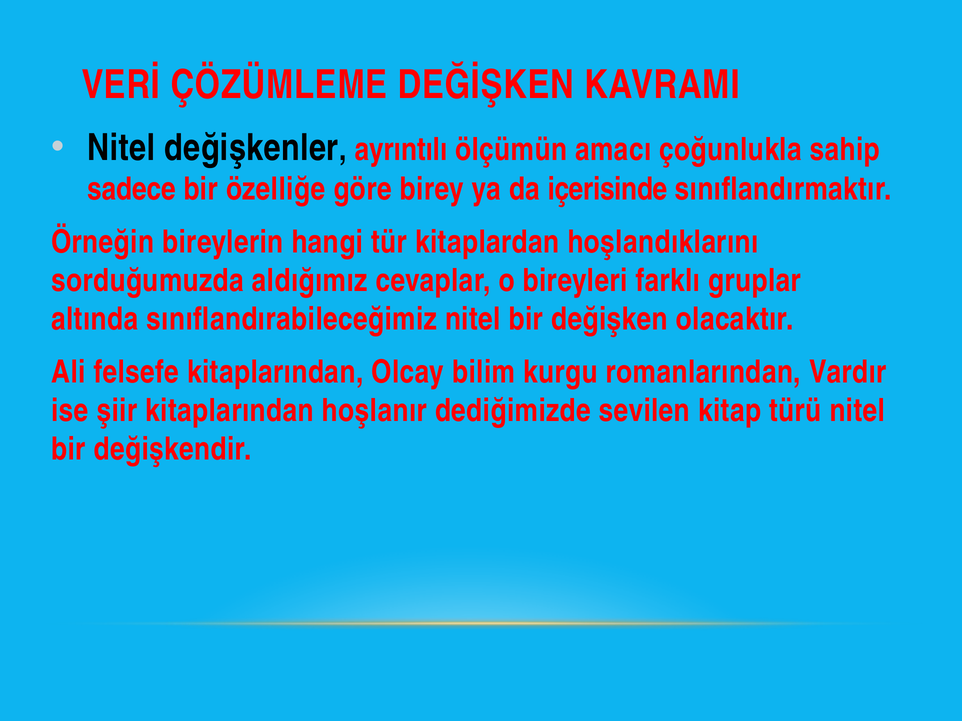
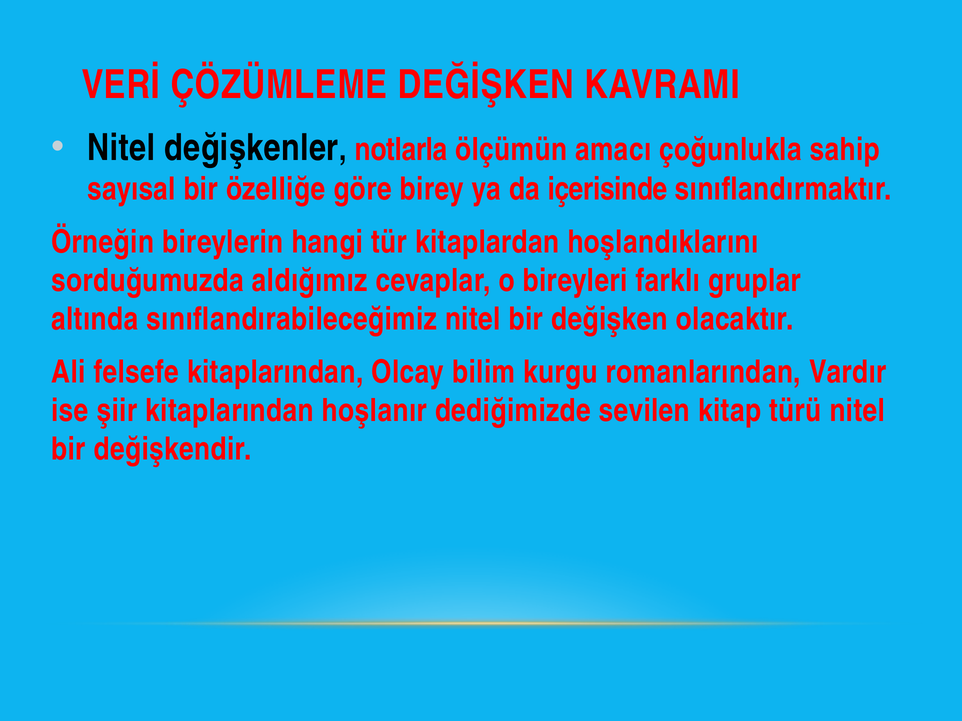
ayrıntılı: ayrıntılı -> notlarla (401, 150)
sadece: sadece -> sayısal (131, 190)
